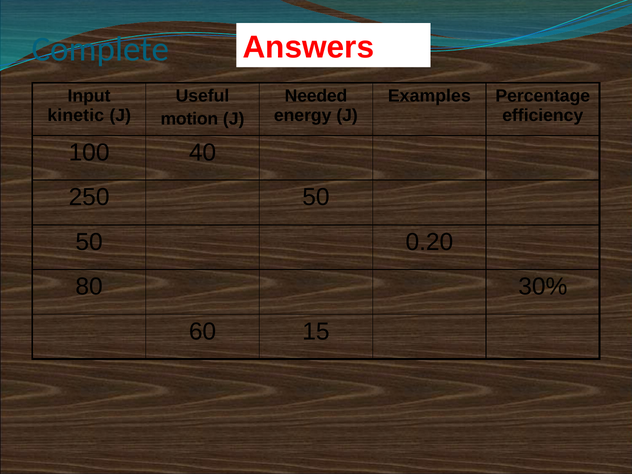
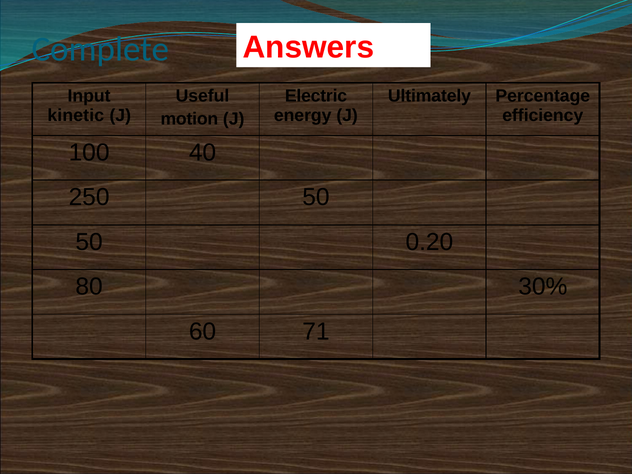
Needed: Needed -> Electric (316, 96)
Examples: Examples -> Ultimately (429, 96)
15: 15 -> 71 (316, 332)
